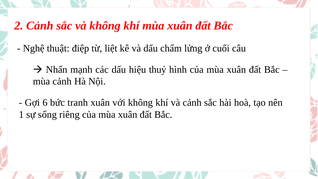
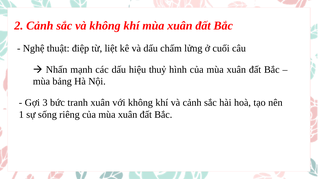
mùa cảnh: cảnh -> bảng (62, 81)
6: 6 -> 3 (45, 102)
